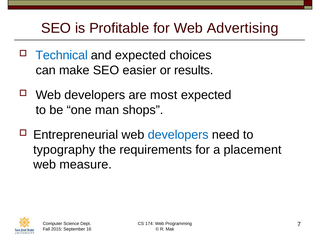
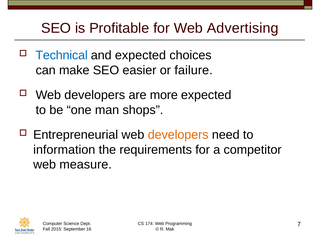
results: results -> failure (194, 70)
most: most -> more (164, 95)
developers colour: blue -> orange (178, 135)
typography: typography -> information (64, 150)
placement: placement -> competitor (253, 150)
